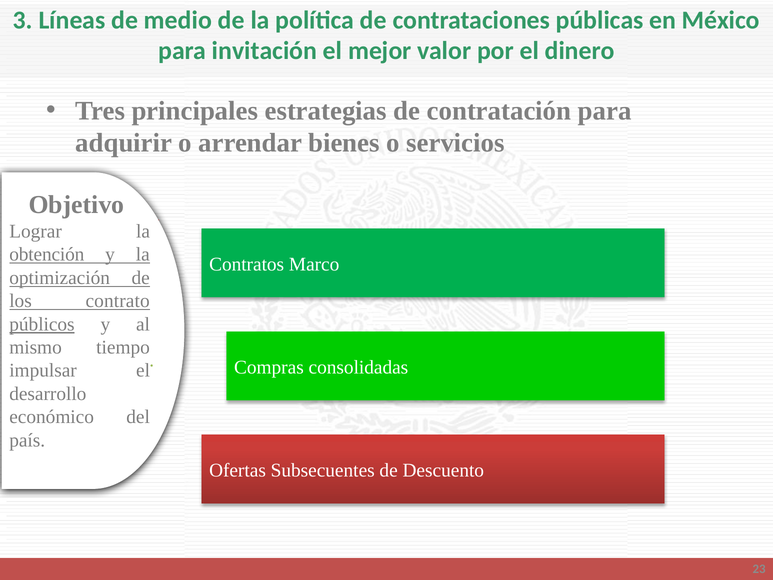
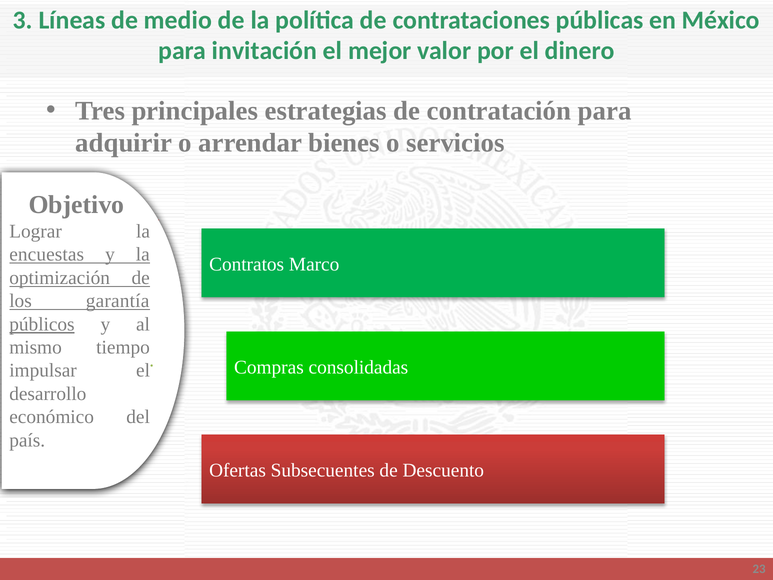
obtención: obtención -> encuestas (47, 254)
contrato: contrato -> garantía (118, 301)
